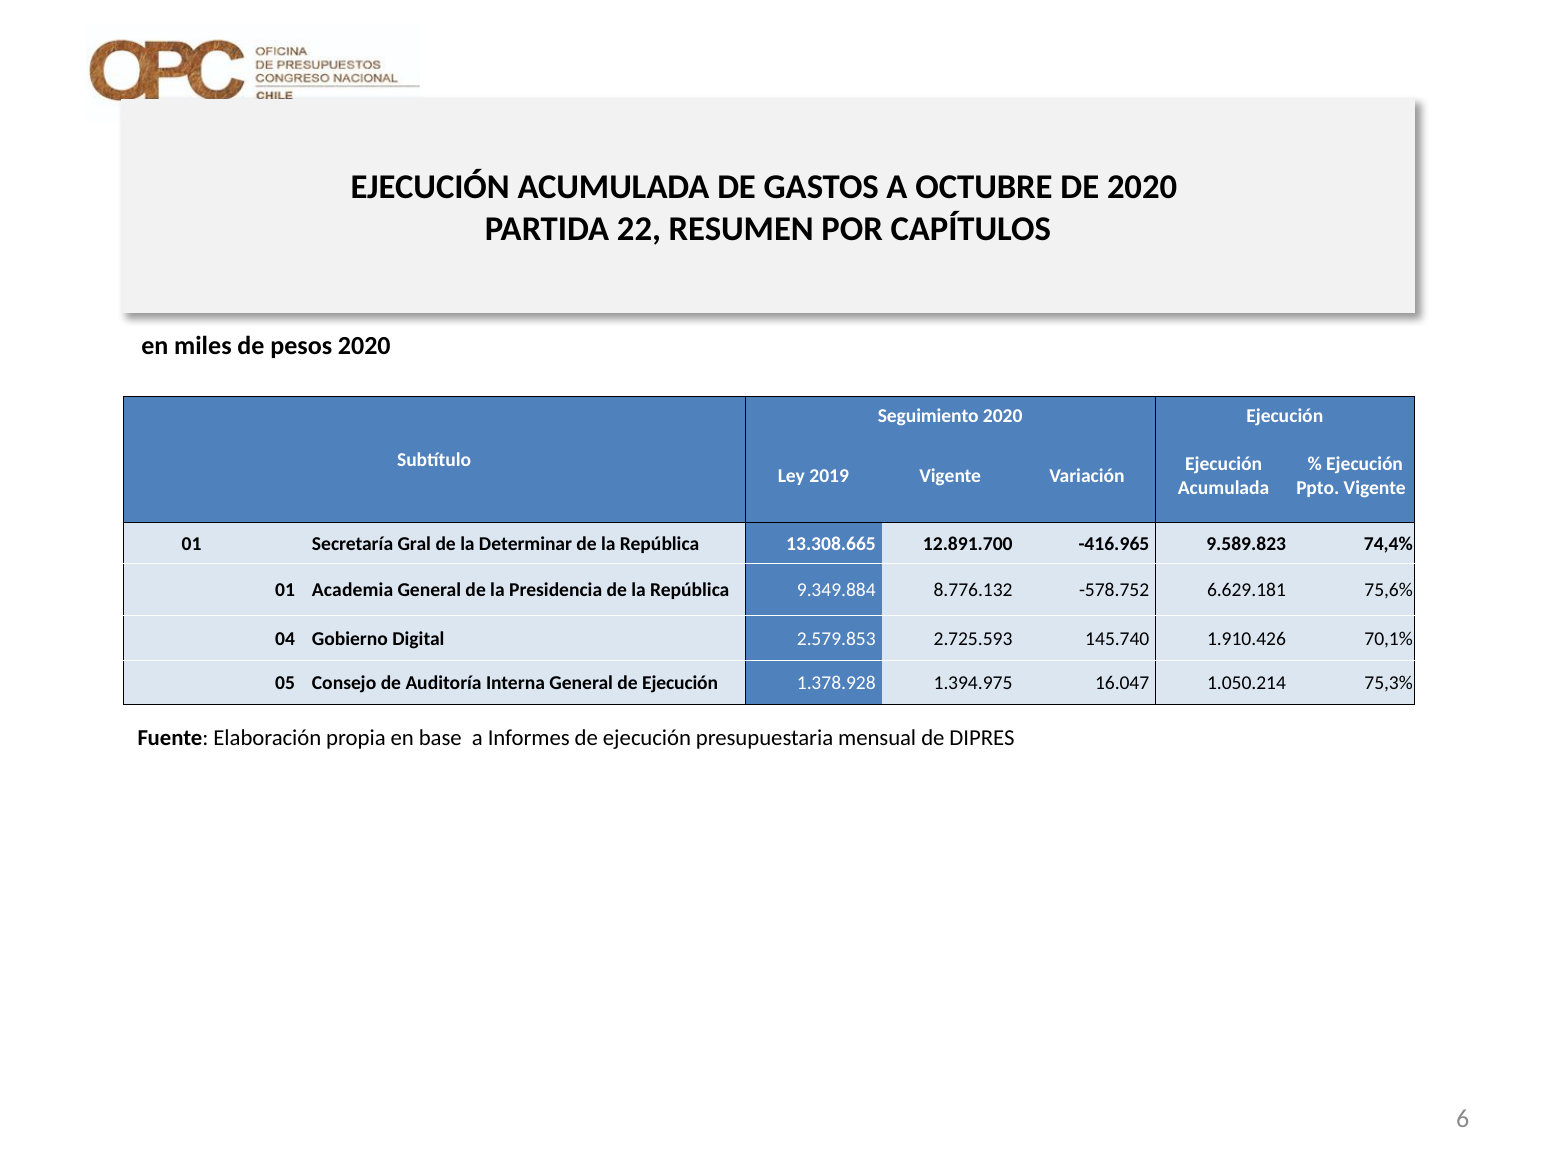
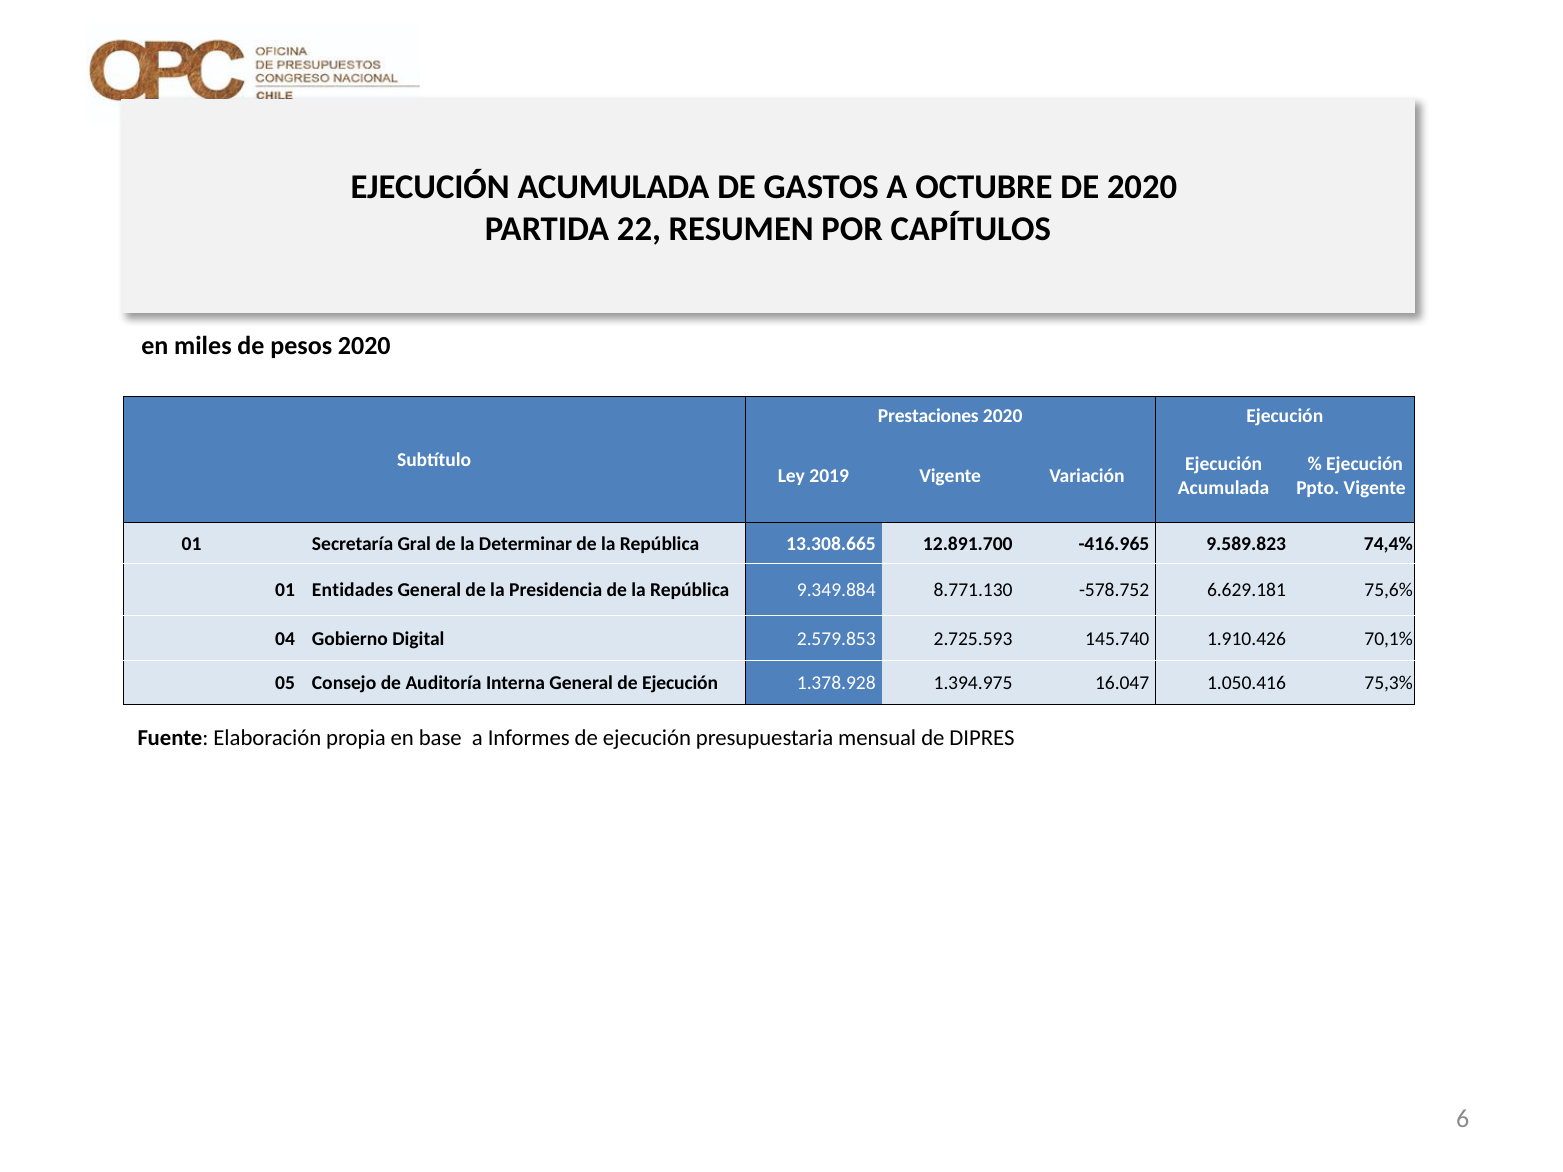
Seguimiento: Seguimiento -> Prestaciones (928, 416)
Academia: Academia -> Entidades (353, 590)
8.776.132: 8.776.132 -> 8.771.130 (973, 590)
1.050.214: 1.050.214 -> 1.050.416 (1247, 683)
